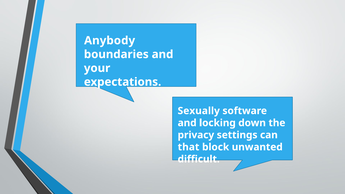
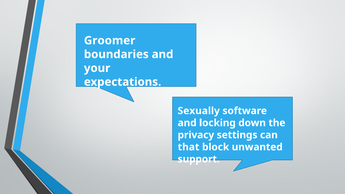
Anybody: Anybody -> Groomer (110, 41)
difficult: difficult -> support (199, 159)
